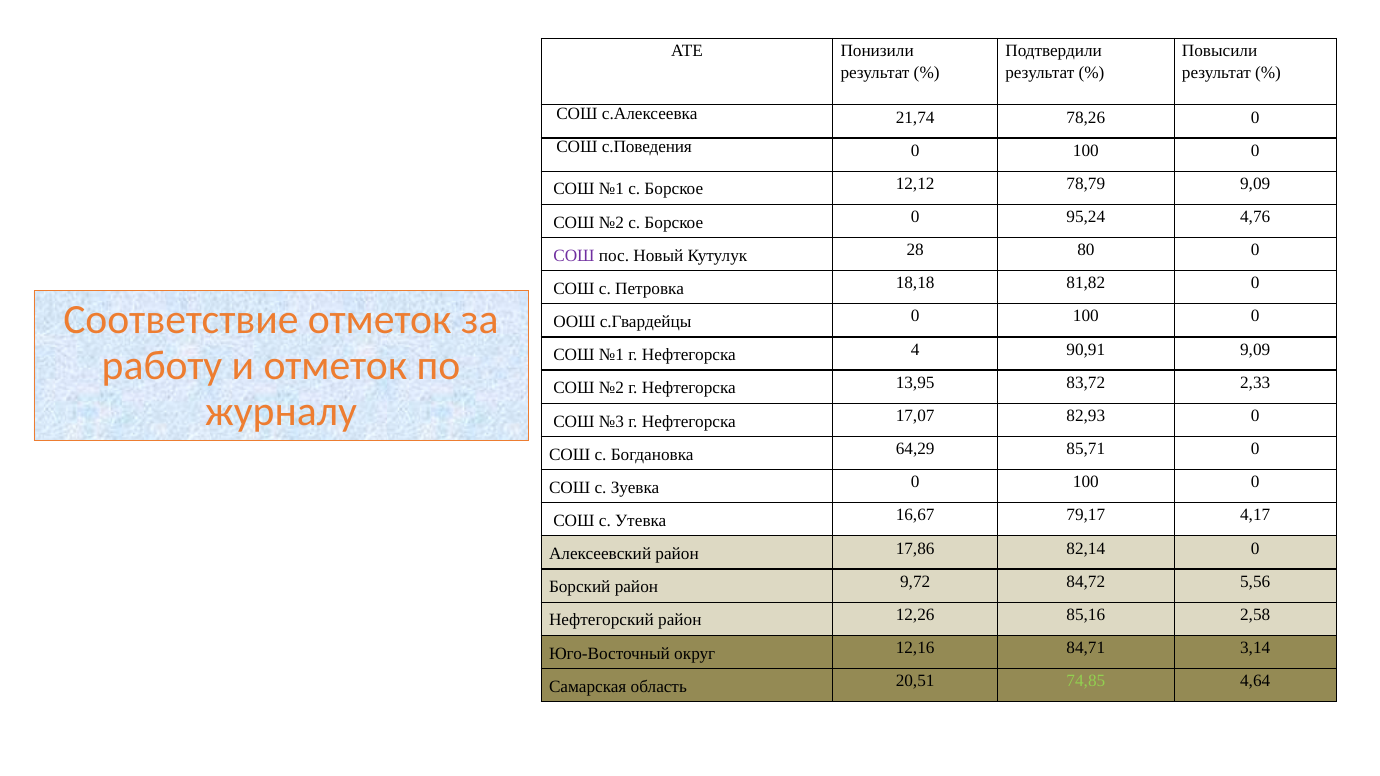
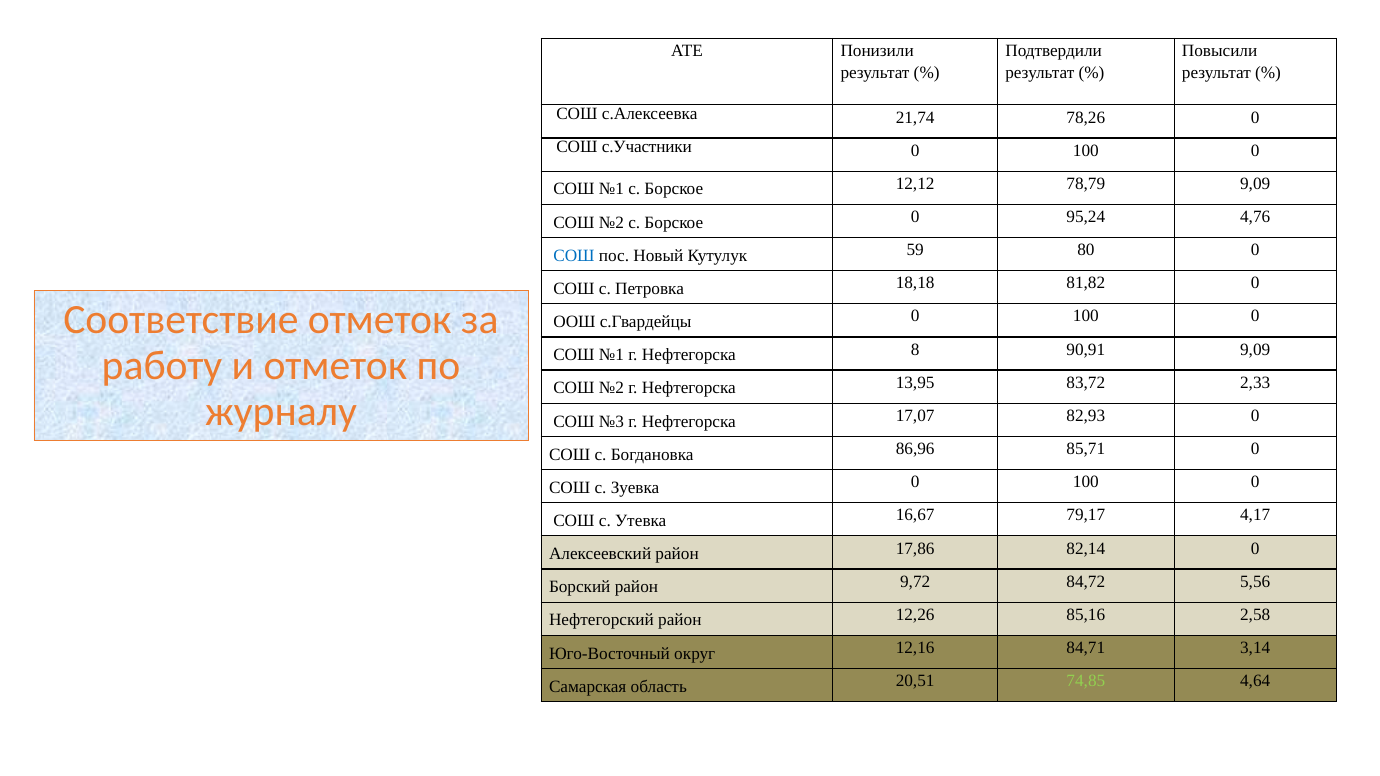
с.Поведения: с.Поведения -> с.Участники (647, 147)
СОШ colour: purple -> blue (574, 256)
28: 28 -> 59 (915, 250)
4: 4 -> 8 (915, 350)
64,29: 64,29 -> 86,96 (915, 449)
